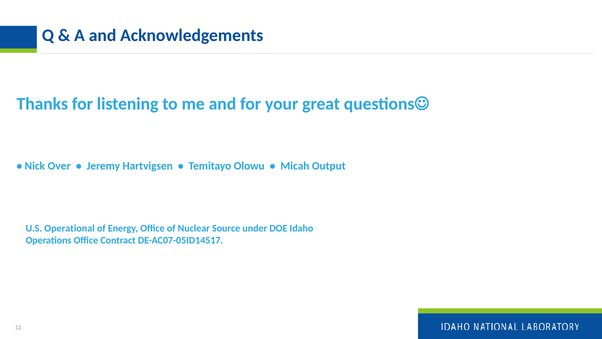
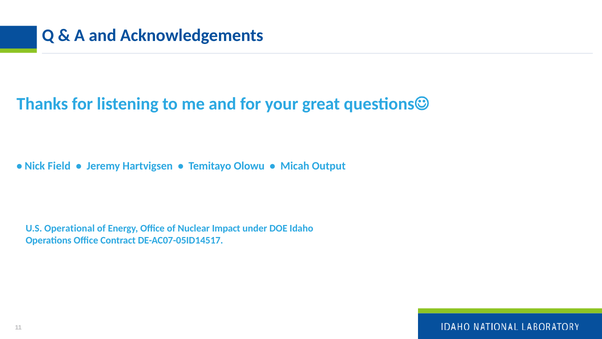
Over: Over -> Field (59, 166)
Source: Source -> Impact (226, 228)
